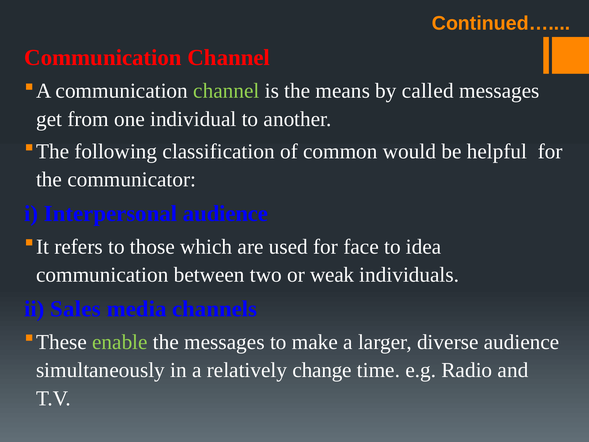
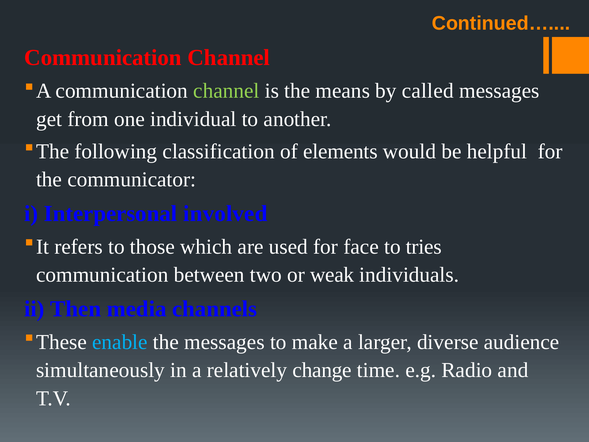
common: common -> elements (340, 151)
Interpersonal audience: audience -> involved (225, 213)
idea: idea -> tries (424, 247)
Sales: Sales -> Then (76, 309)
enable colour: light green -> light blue (120, 342)
